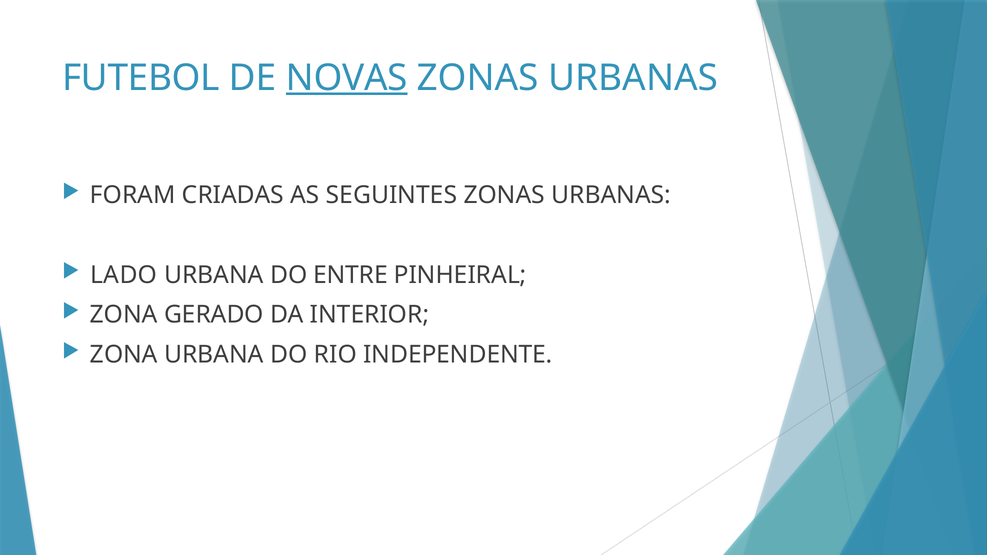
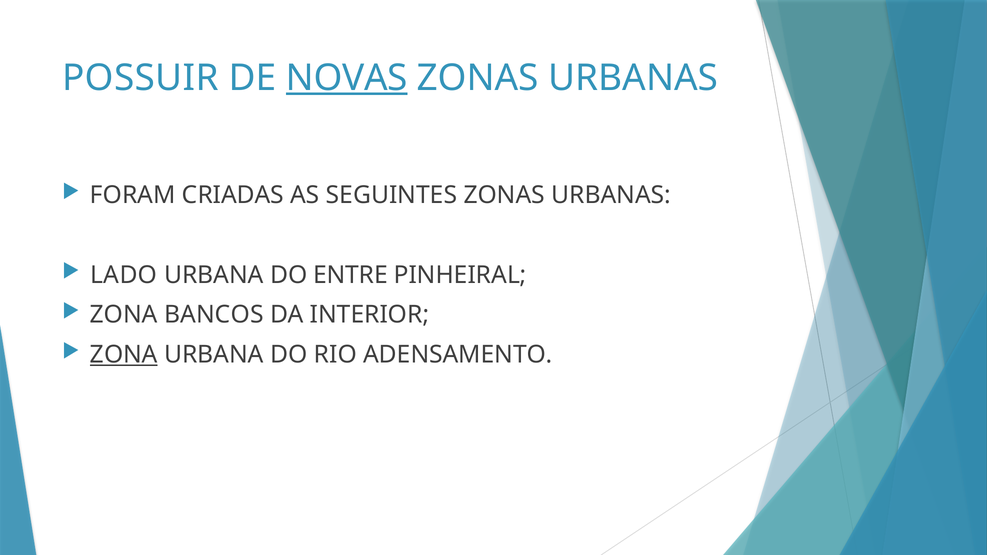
FUTEBOL: FUTEBOL -> POSSUIR (141, 78)
GERADO: GERADO -> BANCOS (214, 315)
ZONA underline: none -> present (124, 355)
INDEPENDENTE: INDEPENDENTE -> ADENSAMENTO (458, 355)
